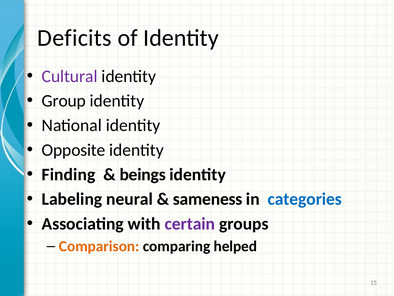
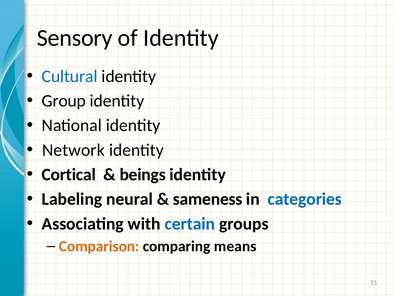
Deficits: Deficits -> Sensory (75, 38)
Cultural colour: purple -> blue (70, 76)
Opposite: Opposite -> Network (73, 150)
Finding: Finding -> Cortical (69, 174)
certain colour: purple -> blue (190, 223)
helped: helped -> means (235, 246)
